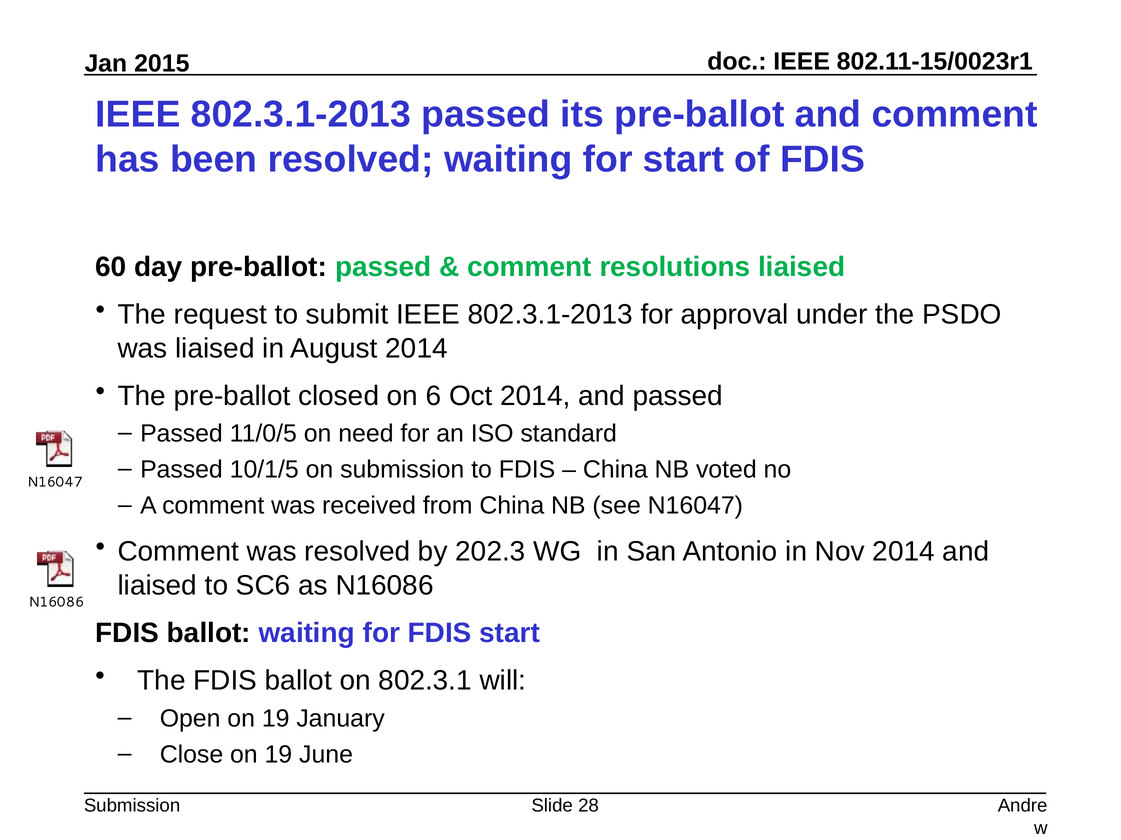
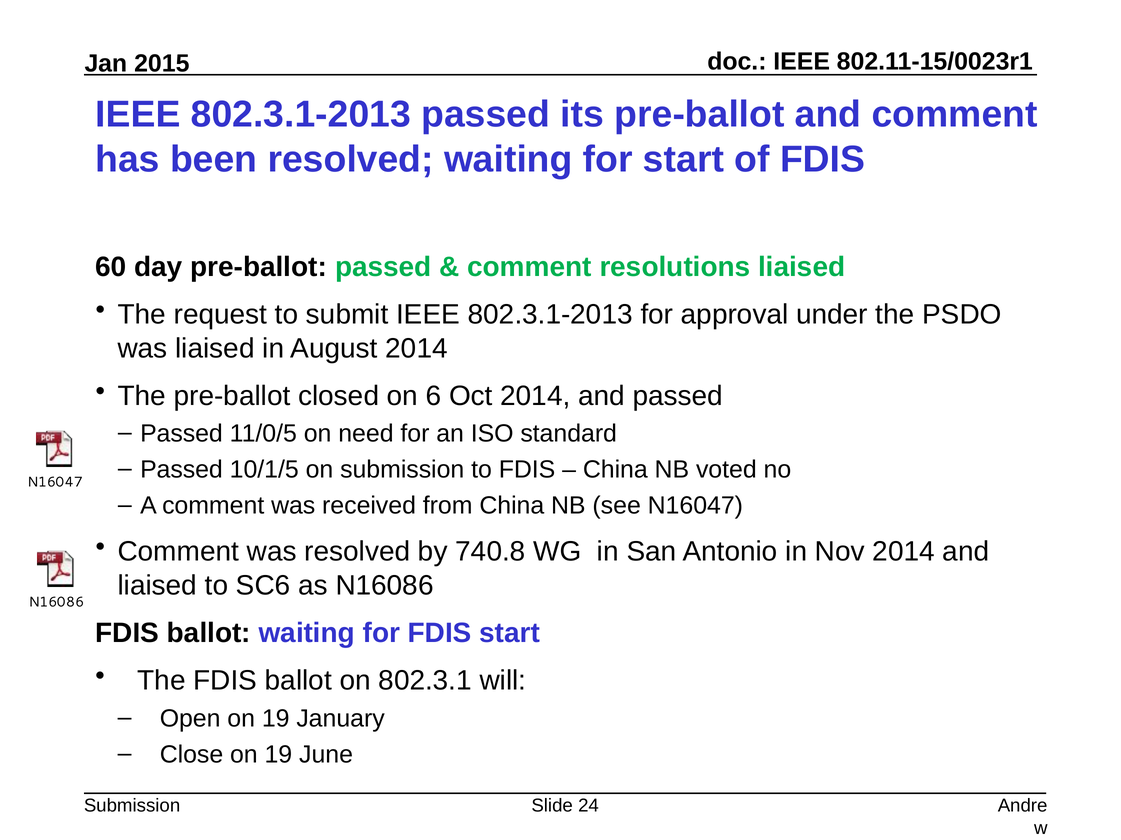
202.3: 202.3 -> 740.8 (490, 552)
28: 28 -> 24 (589, 806)
